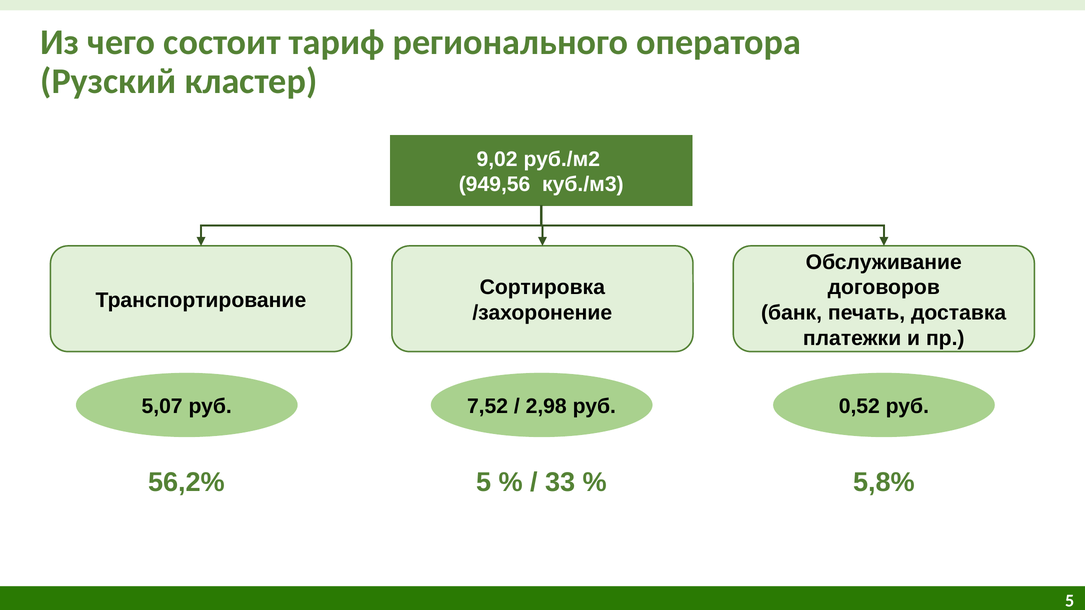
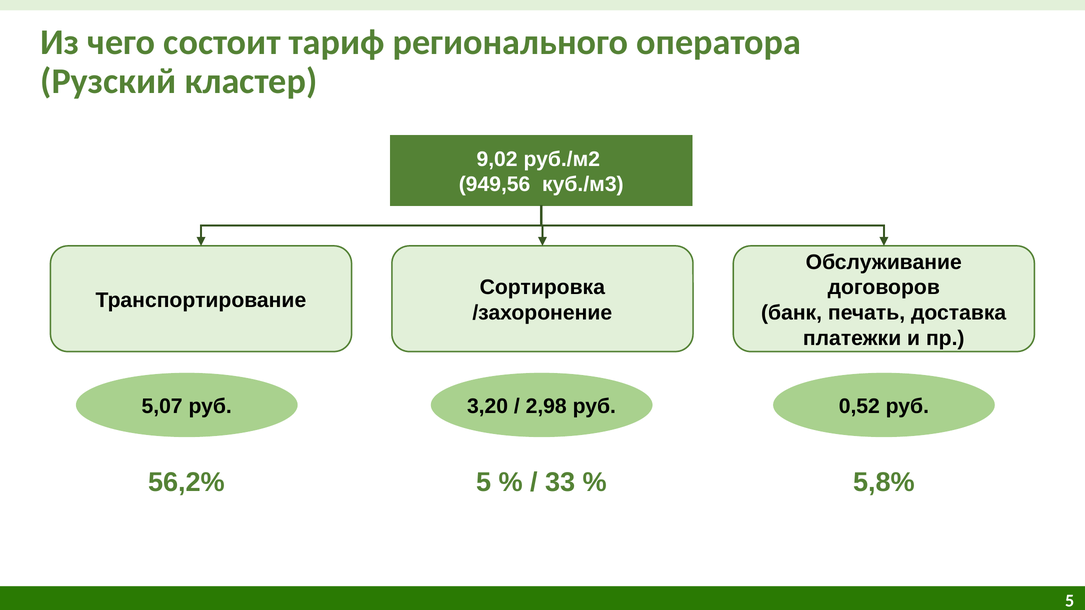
7,52: 7,52 -> 3,20 (488, 407)
